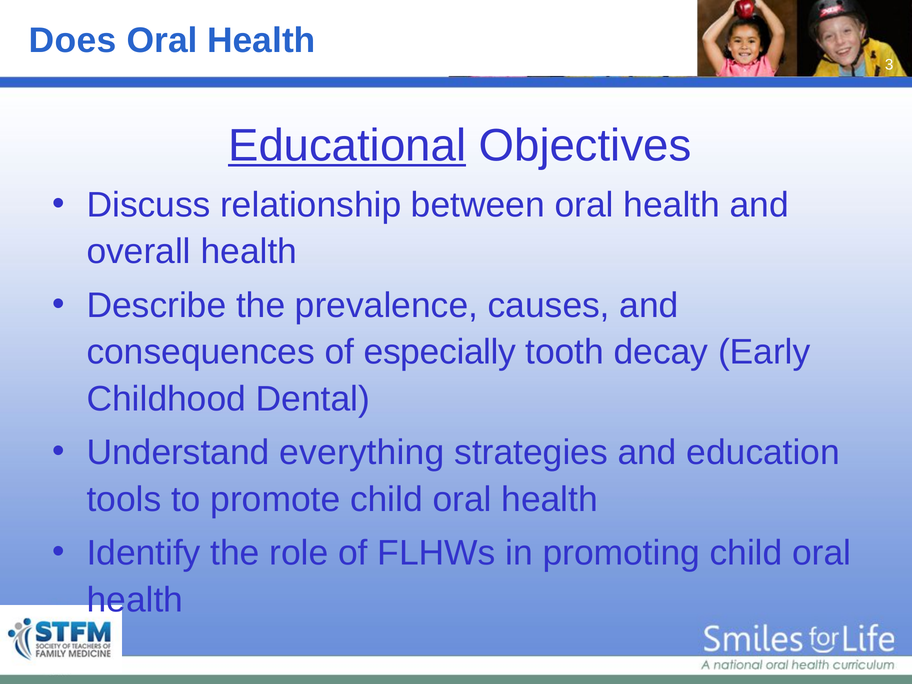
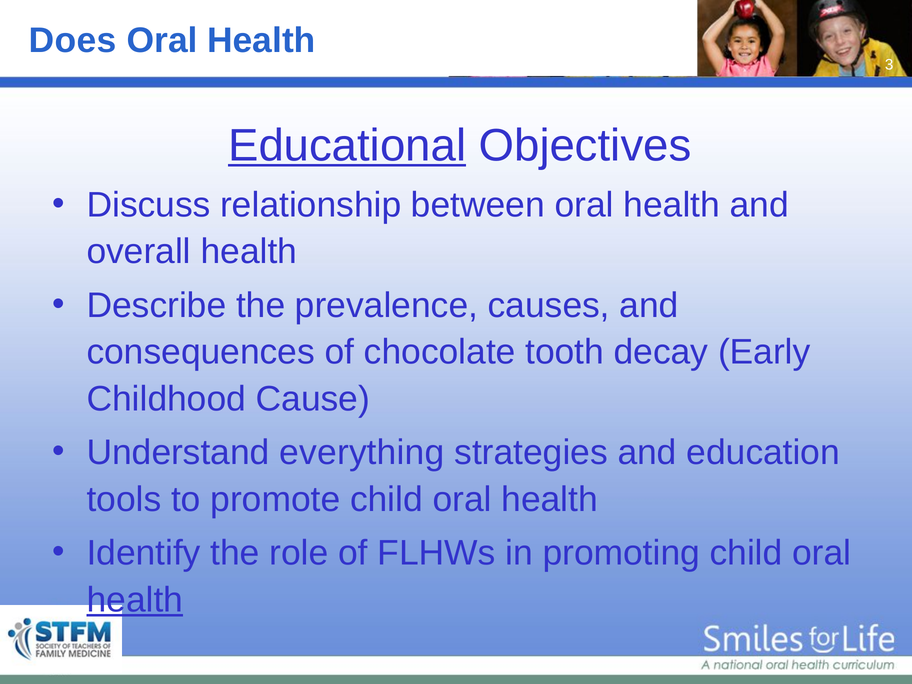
especially: especially -> chocolate (440, 352)
Dental: Dental -> Cause (313, 399)
health underline: none -> present (135, 600)
